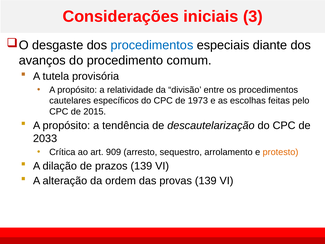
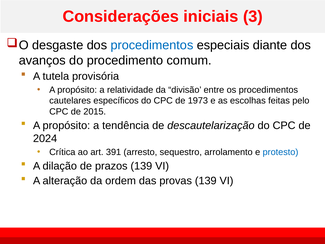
2033: 2033 -> 2024 (45, 138)
909: 909 -> 391 (114, 152)
protesto colour: orange -> blue (280, 152)
